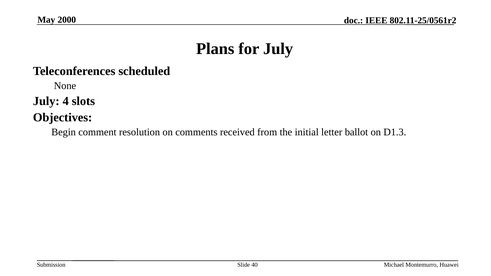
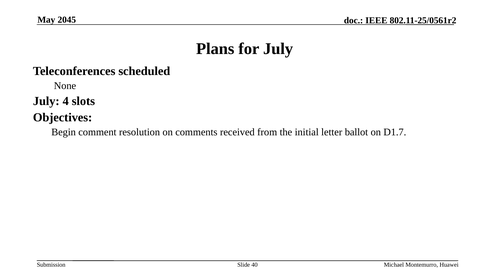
2000: 2000 -> 2045 (67, 20)
D1.3: D1.3 -> D1.7 (395, 132)
